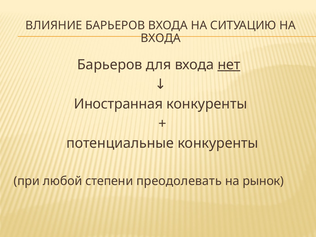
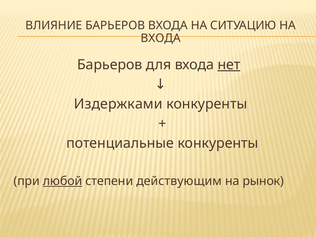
Иностранная: Иностранная -> Издержками (118, 104)
любой underline: none -> present (63, 181)
преодолевать: преодолевать -> действующим (179, 181)
